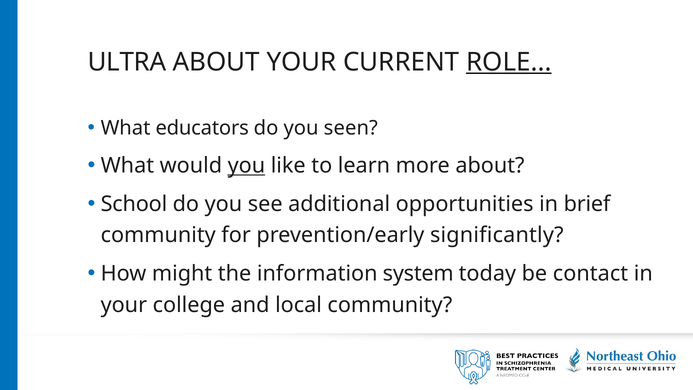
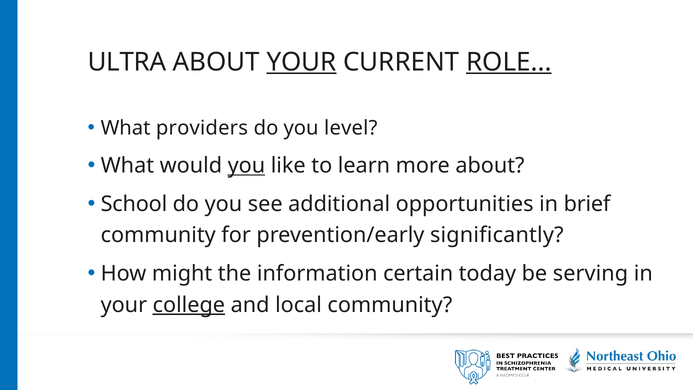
YOUR underline: none -> present (302, 62)
educators: educators -> providers (202, 128)
seen: seen -> level (351, 128)
system: system -> certain (418, 274)
contact: contact -> serving (590, 274)
college underline: none -> present (189, 305)
